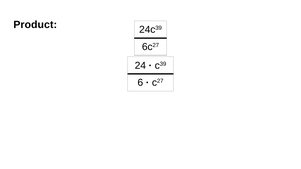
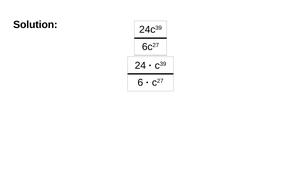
Product: Product -> Solution (35, 25)
